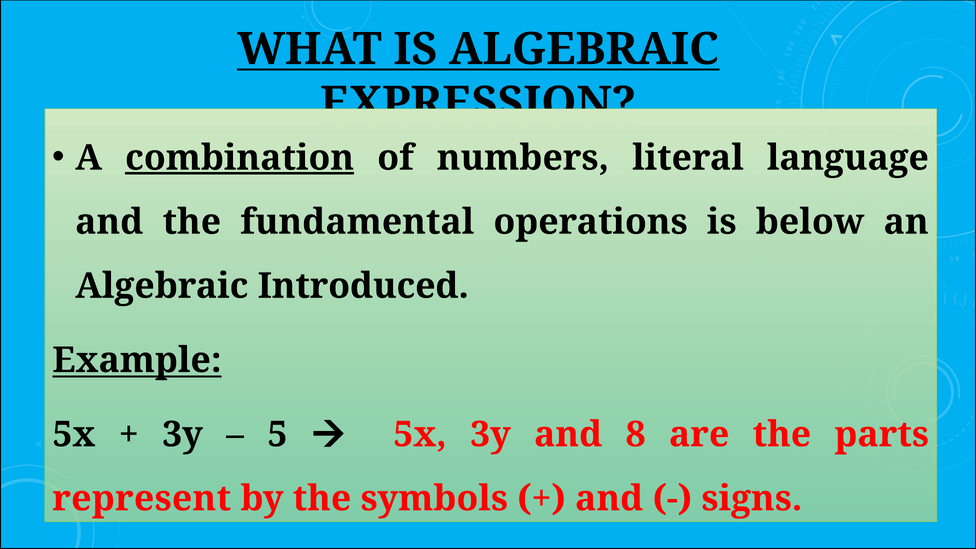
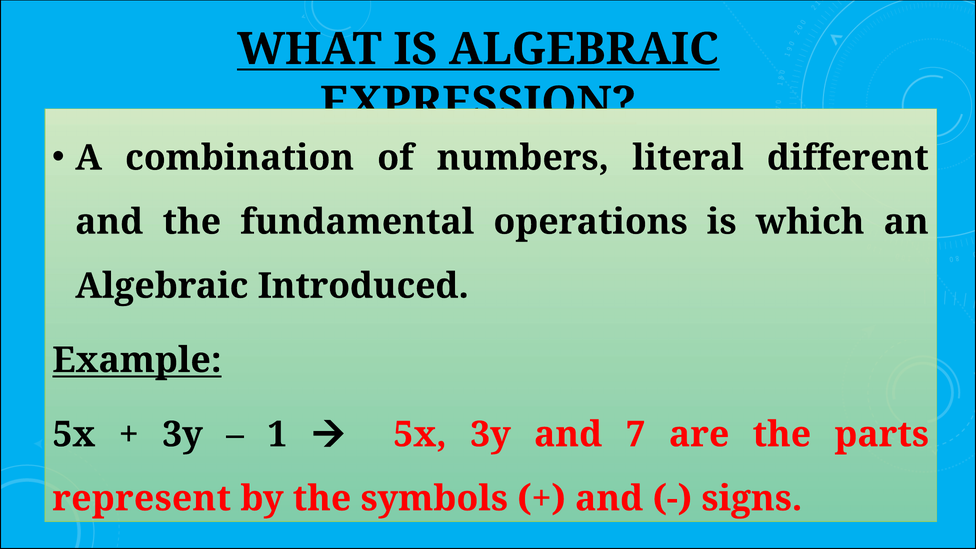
combination underline: present -> none (240, 158)
language: language -> different (848, 158)
below: below -> which (810, 222)
5: 5 -> 1 (277, 435)
8: 8 -> 7 (636, 435)
